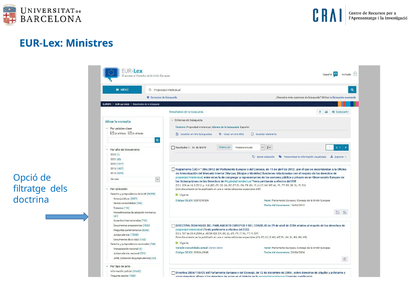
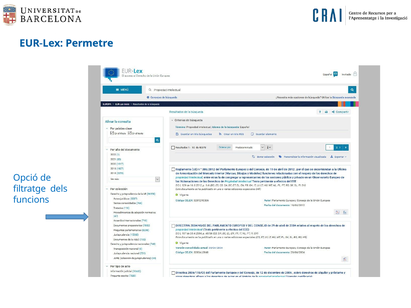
Ministres: Ministres -> Permetre (89, 43)
doctrina: doctrina -> funcions (31, 200)
